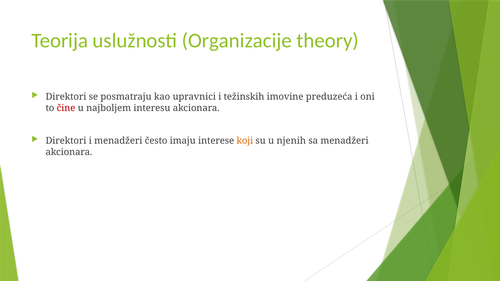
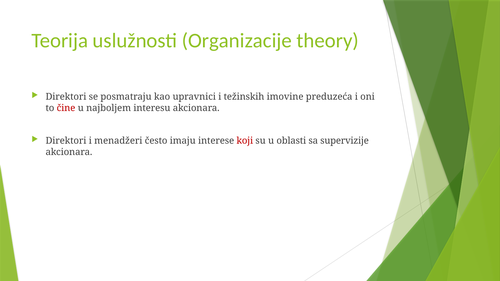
koji colour: orange -> red (245, 141)
njenih: njenih -> oblasti (291, 141)
sa menadžeri: menadžeri -> supervizije (345, 141)
